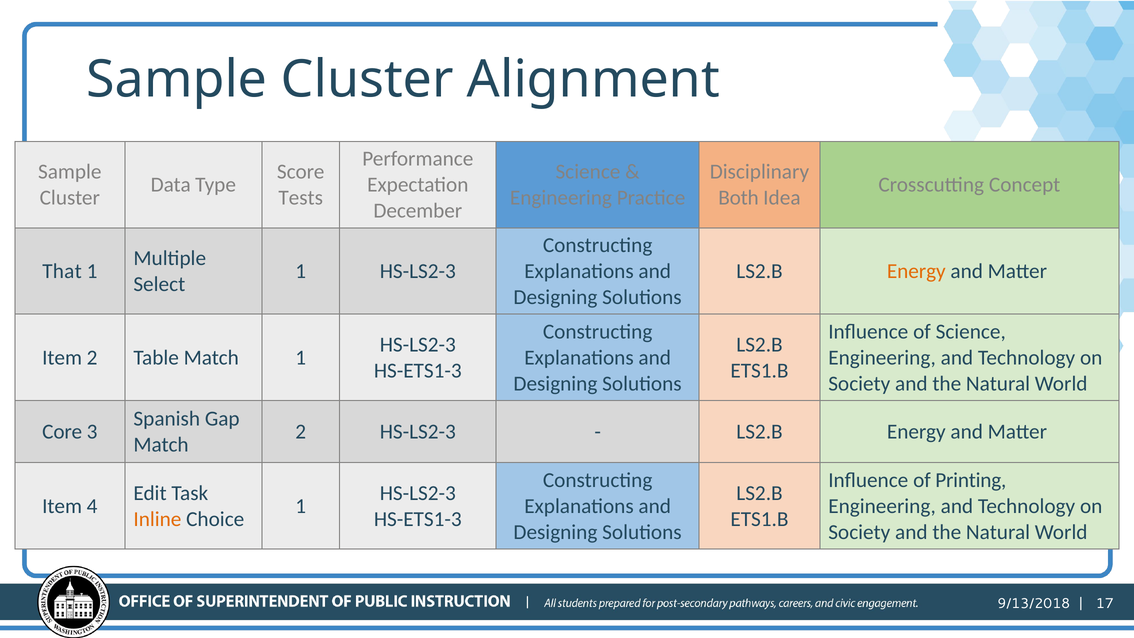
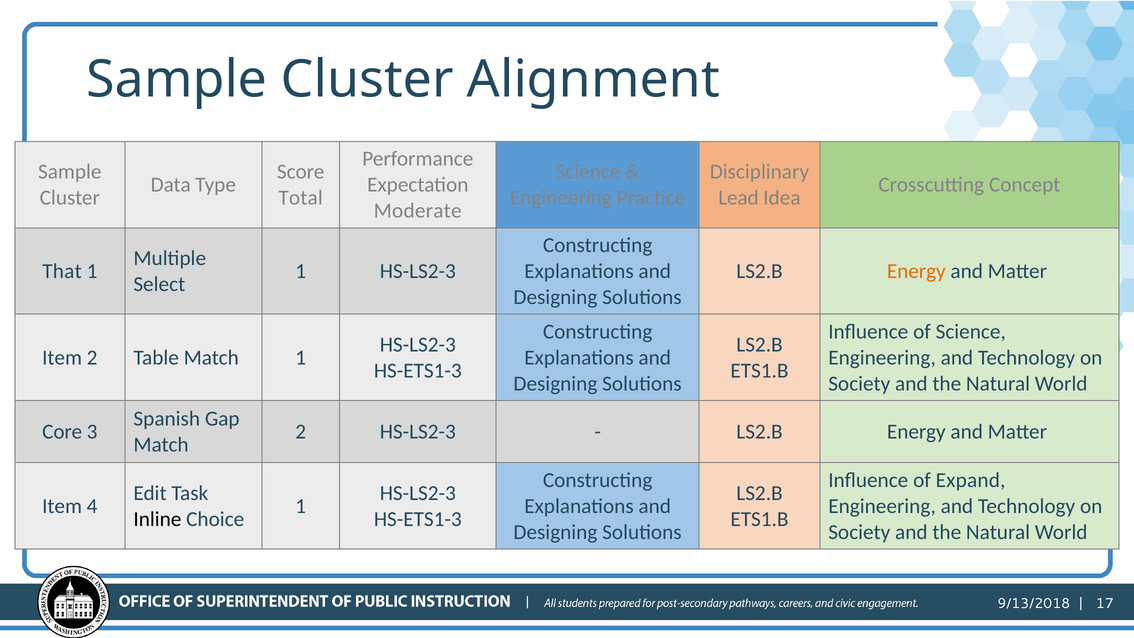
Tests: Tests -> Total (301, 198)
Both: Both -> Lead (739, 198)
December: December -> Moderate (418, 211)
Printing: Printing -> Expand (971, 480)
Inline colour: orange -> black (157, 519)
